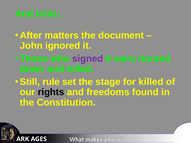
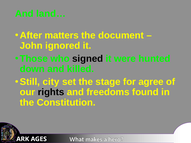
signed colour: purple -> black (88, 59)
rule: rule -> city (51, 82)
for killed: killed -> agree (151, 82)
